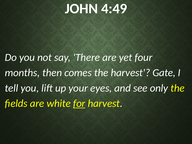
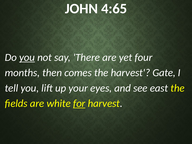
4:49: 4:49 -> 4:65 (114, 9)
you underline: none -> present (27, 57)
only: only -> east (159, 88)
